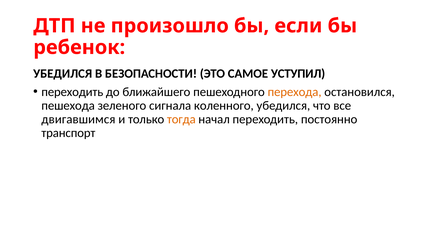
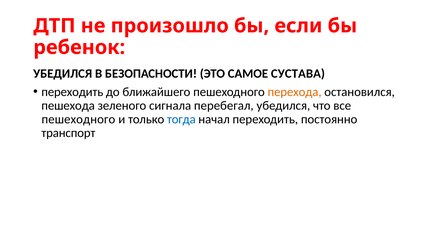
УСТУПИЛ: УСТУПИЛ -> СУСТАВА (298, 74)
коленного: коленного -> перебегал (224, 106)
двигавшимся: двигавшимся -> пешеходного (78, 119)
тогда colour: orange -> blue (181, 119)
